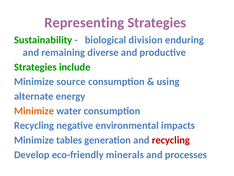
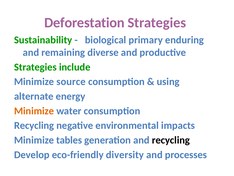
Representing: Representing -> Deforestation (84, 23)
division: division -> primary (146, 40)
recycling colour: red -> black (171, 140)
minerals: minerals -> diversity (125, 154)
